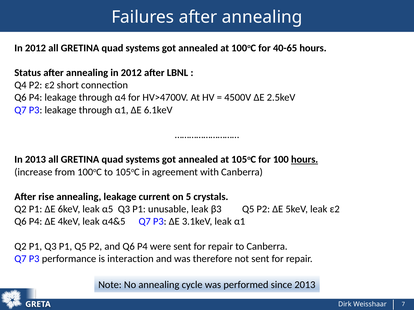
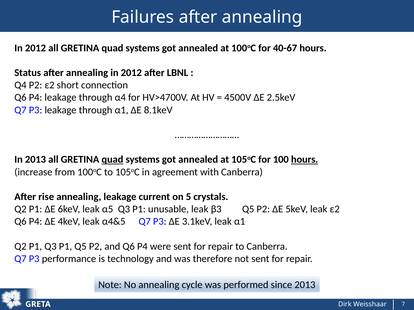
40-65: 40-65 -> 40-67 (285, 48)
6.1keV: 6.1keV -> 8.1keV (158, 110)
quad underline: none -> present (112, 160)
interaction: interaction -> technology (130, 259)
